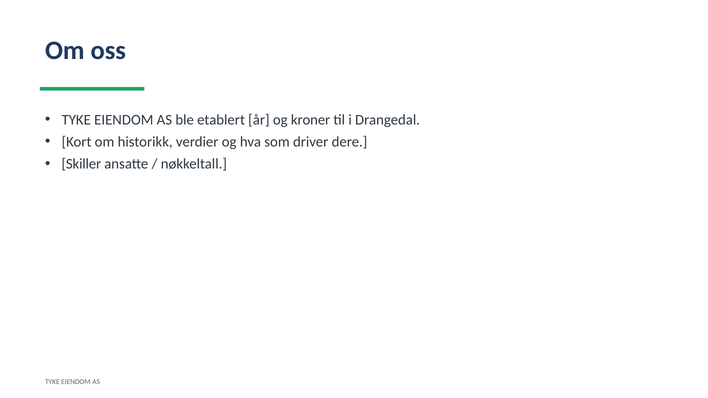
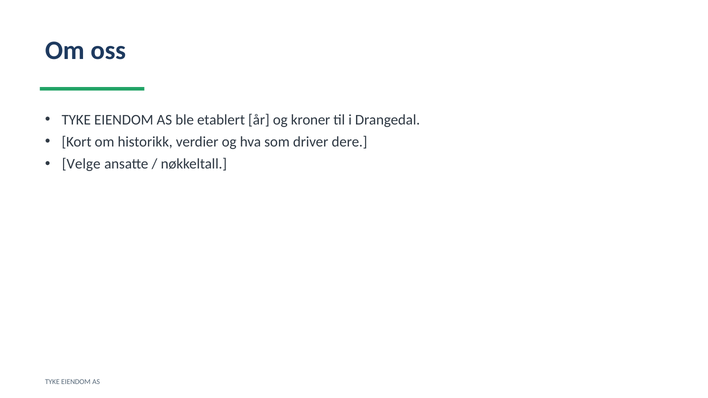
Skiller: Skiller -> Velge (81, 164)
